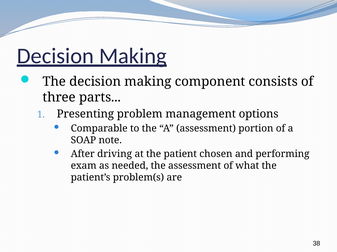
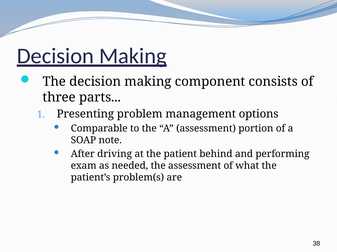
chosen: chosen -> behind (216, 154)
